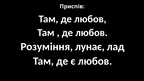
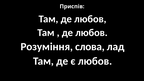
лунає: лунає -> слова (90, 47)
